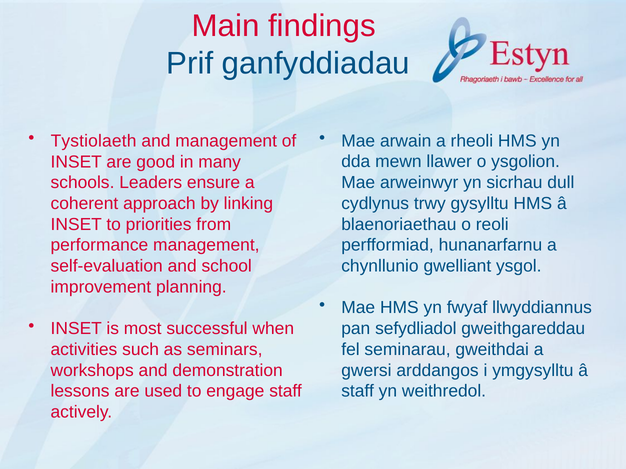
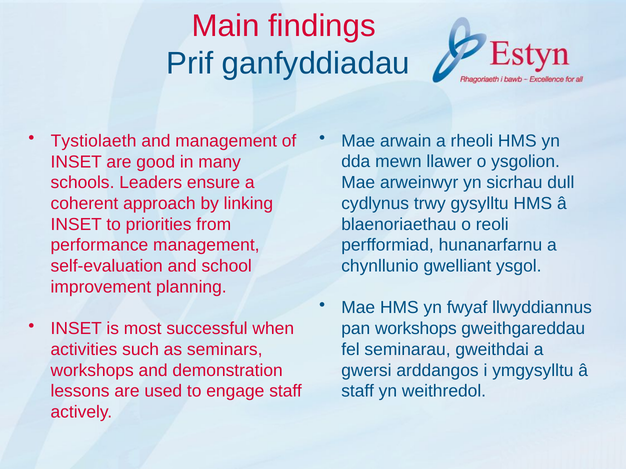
pan sefydliadol: sefydliadol -> workshops (416, 329)
